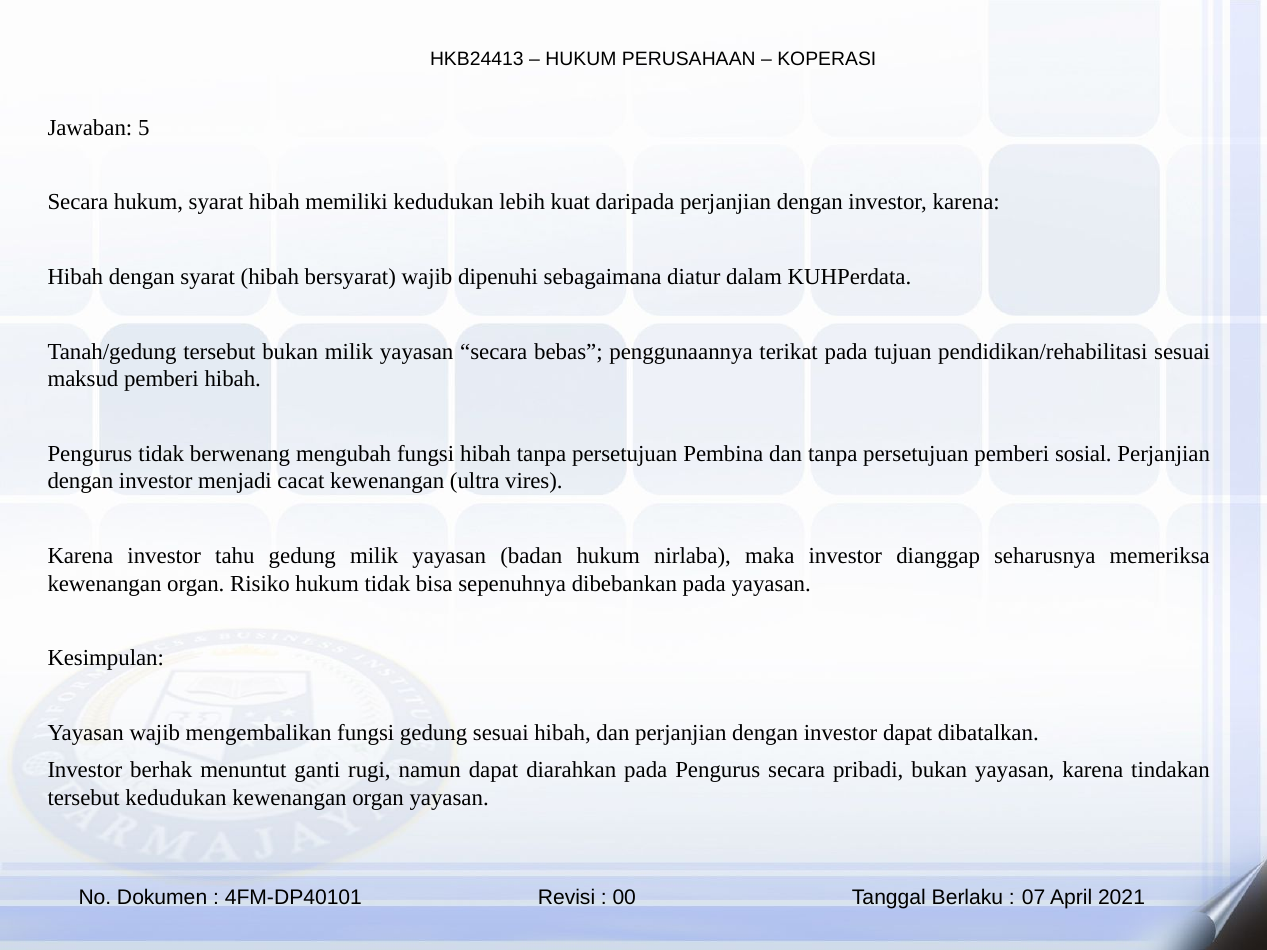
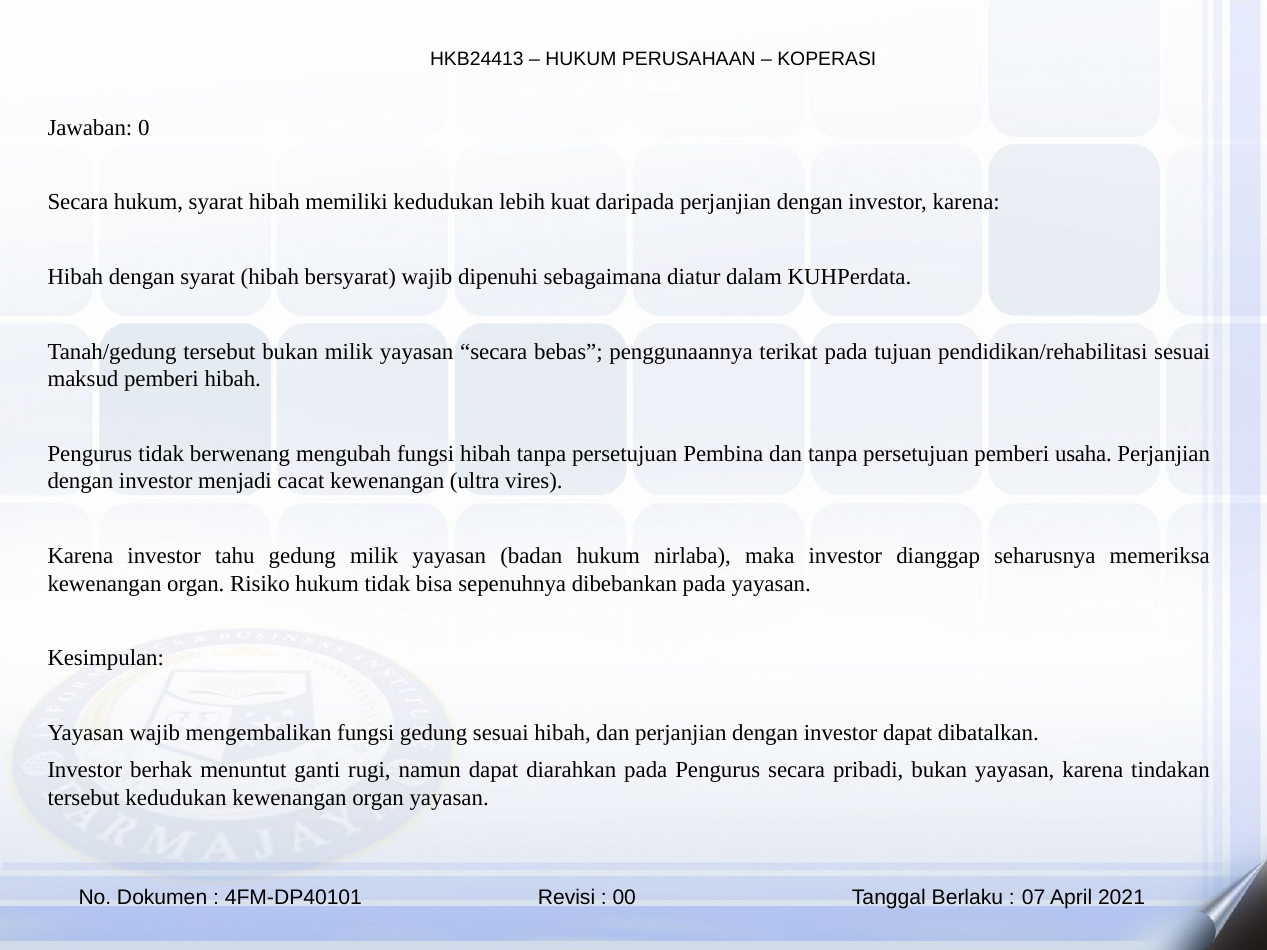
5: 5 -> 0 (144, 128)
sosial: sosial -> usaha (1083, 454)
